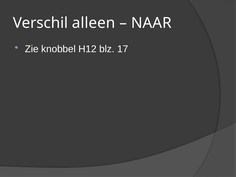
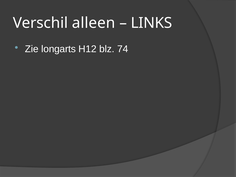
NAAR: NAAR -> LINKS (151, 23)
knobbel: knobbel -> longarts (59, 49)
17: 17 -> 74 (123, 49)
